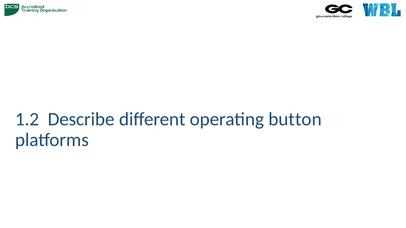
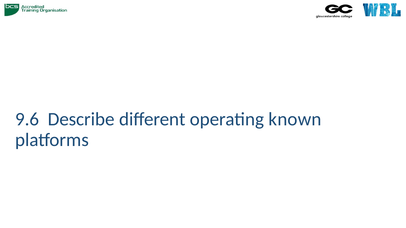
1.2: 1.2 -> 9.6 (27, 119)
button: button -> known (295, 119)
